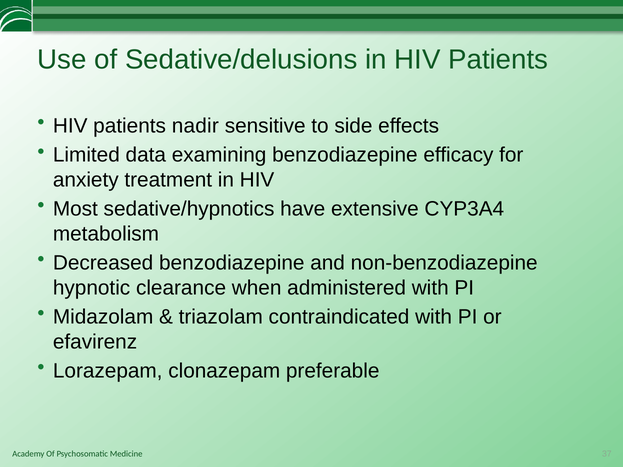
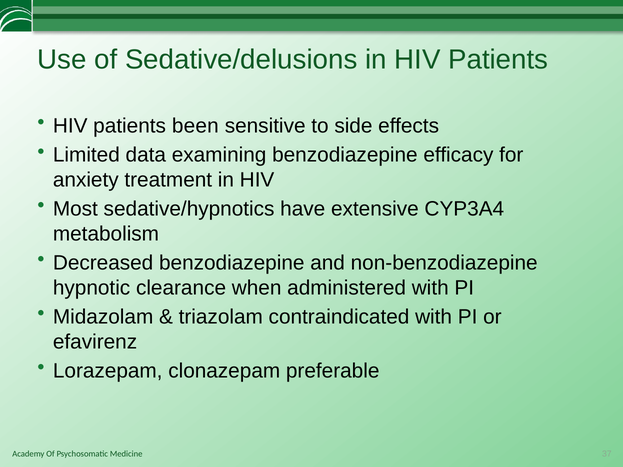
nadir: nadir -> been (195, 126)
